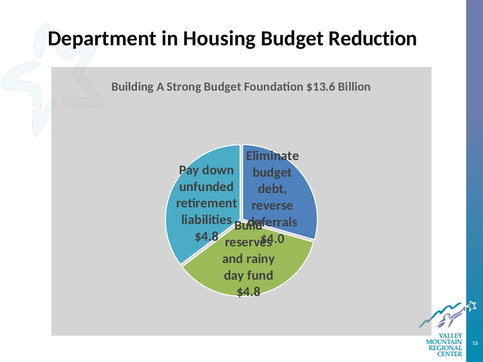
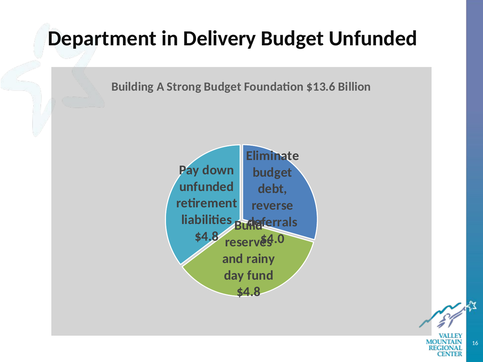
Housing: Housing -> Delivery (220, 38)
Budget Reduction: Reduction -> Unfunded (373, 38)
